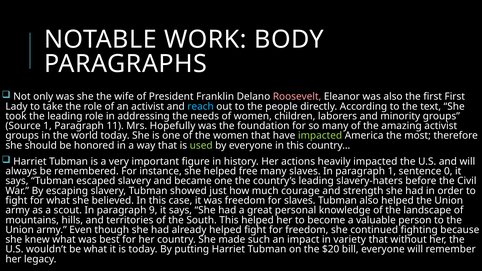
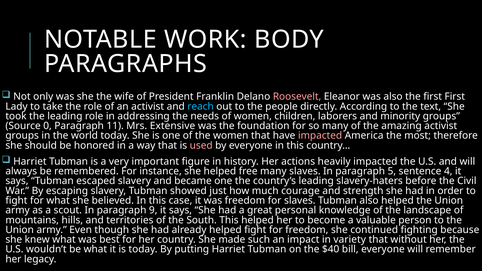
Source 1: 1 -> 0 (48, 126)
Hopefully: Hopefully -> Extensive (173, 126)
impacted colour: light green -> pink (320, 136)
used colour: light green -> pink (201, 145)
paragraph 1: 1 -> 5 (392, 171)
0: 0 -> 4 (448, 171)
$20: $20 -> $40 (331, 249)
